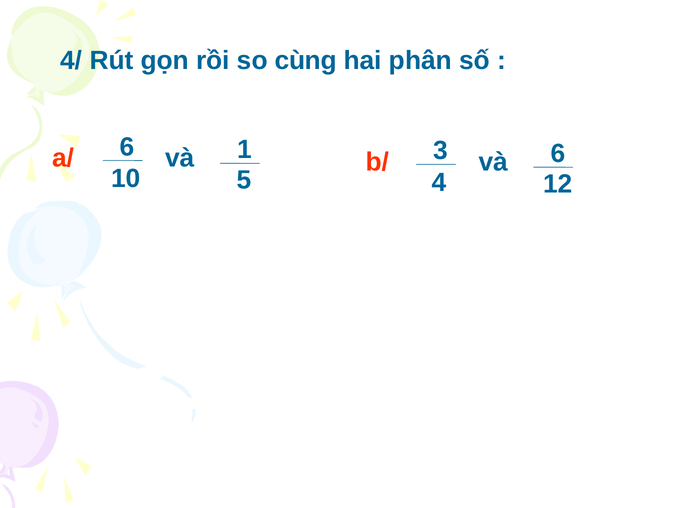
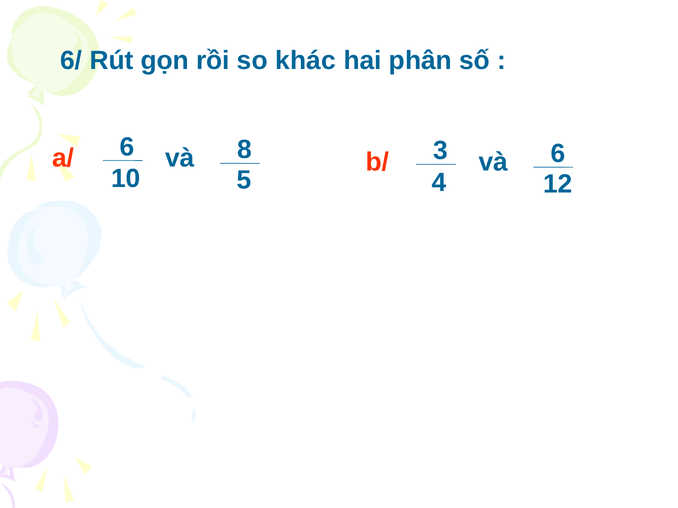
4/: 4/ -> 6/ (71, 61)
cùng: cùng -> khác (306, 61)
1: 1 -> 8 (244, 150)
